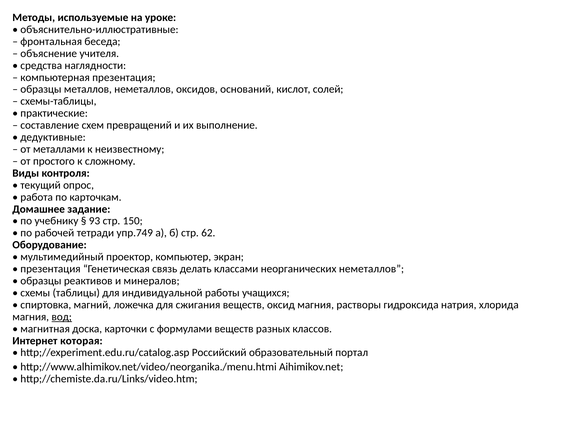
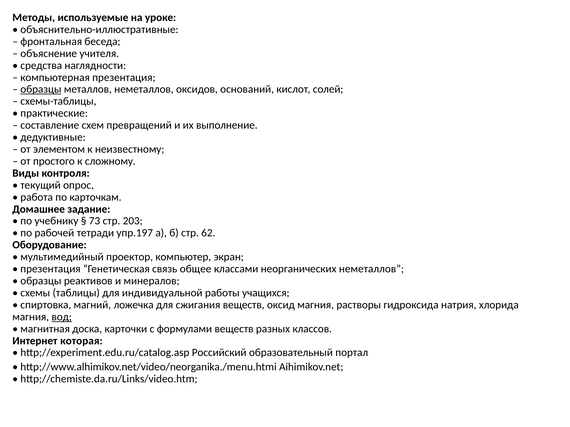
образцы underline: none -> present (41, 89)
металлами: металлами -> элементом (59, 149)
93: 93 -> 73 (95, 221)
150: 150 -> 203 (133, 221)
упр.749: упр.749 -> упр.197 (135, 233)
делать: делать -> общее (196, 269)
